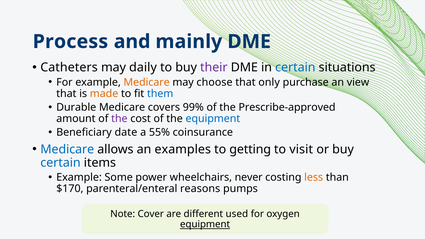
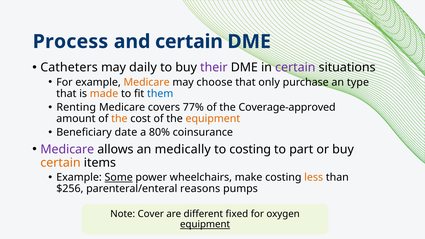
and mainly: mainly -> certain (189, 42)
certain colour: blue -> purple (295, 68)
view: view -> type (358, 82)
Durable: Durable -> Renting (76, 107)
99%: 99% -> 77% (193, 107)
Prescribe-approved: Prescribe-approved -> Coverage-approved (287, 107)
the colour: purple -> orange (119, 119)
equipment colour: blue -> orange (213, 119)
55%: 55% -> 80% (159, 132)
Medicare colour: blue -> purple (67, 149)
examples: examples -> medically (183, 149)
to getting: getting -> costing (250, 149)
visit: visit -> part (301, 149)
certain colour: blue -> orange (61, 163)
Some underline: none -> present (119, 177)
never: never -> make (249, 177)
$170: $170 -> $256 (70, 189)
used: used -> fixed (237, 214)
